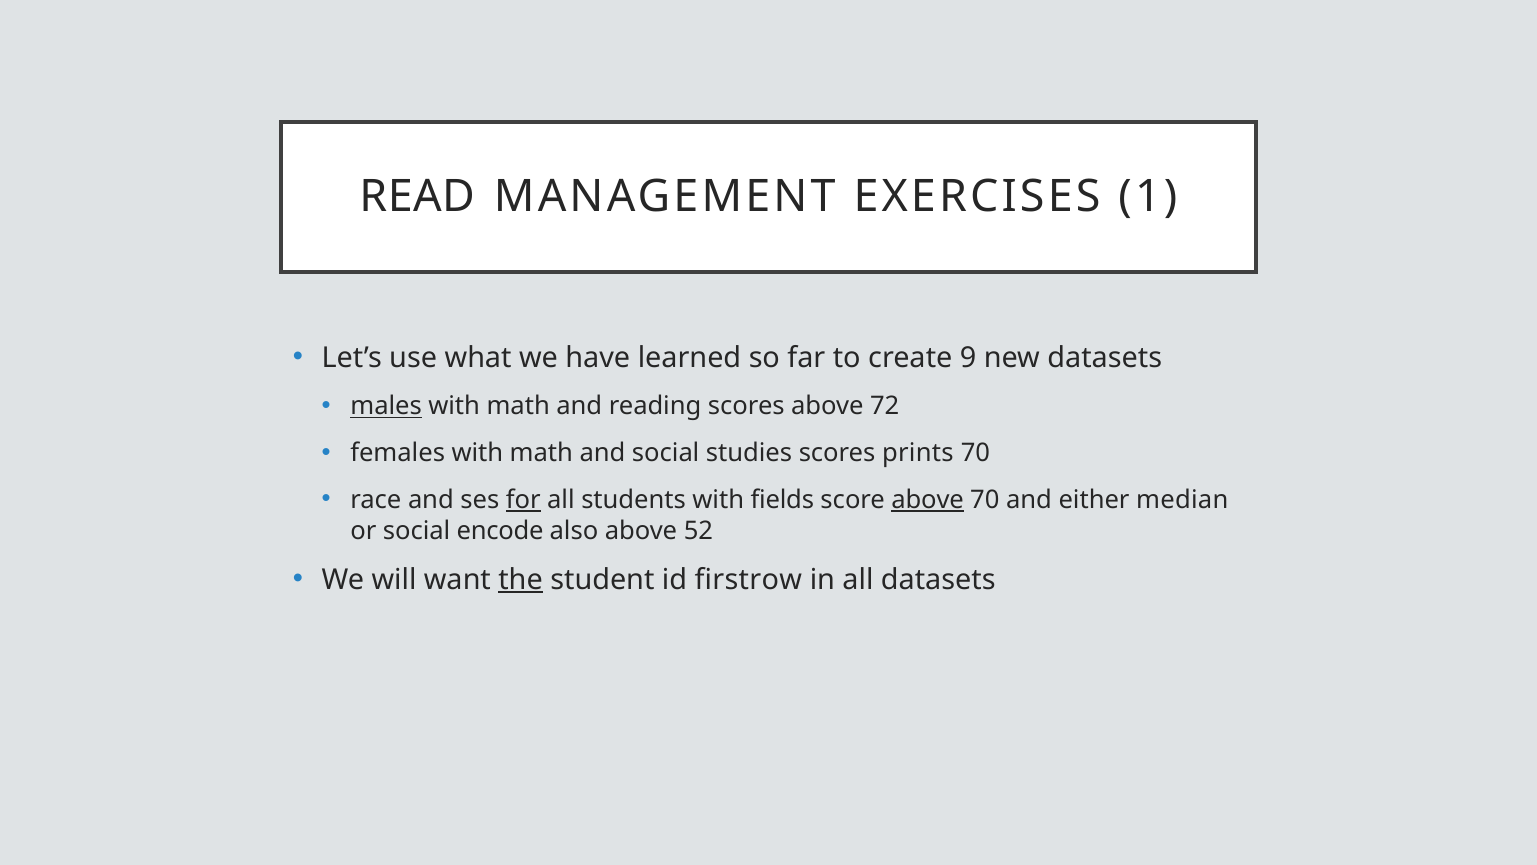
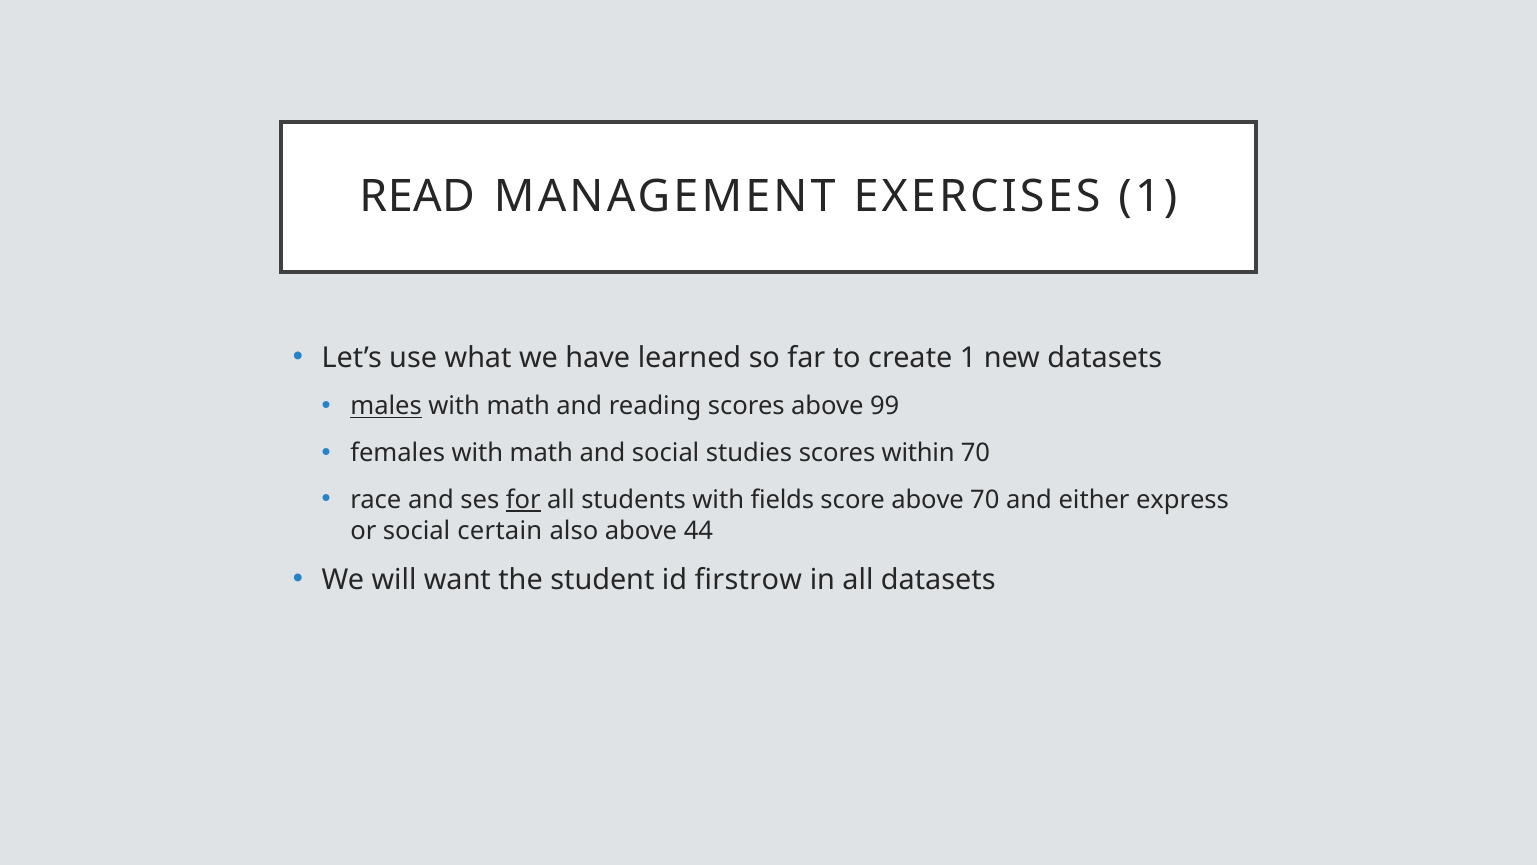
create 9: 9 -> 1 (968, 358)
72: 72 -> 99 (885, 406)
prints: prints -> within (918, 453)
above underline: present -> none (928, 500)
median: median -> express (1182, 500)
encode: encode -> certain (500, 530)
52: 52 -> 44 (698, 530)
the underline: present -> none (521, 579)
